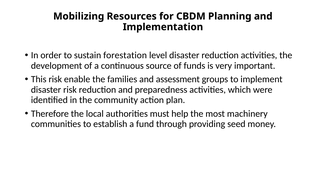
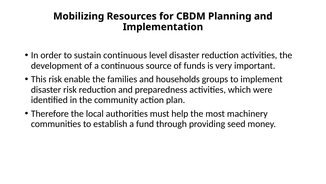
sustain forestation: forestation -> continuous (125, 55)
assessment: assessment -> households (178, 79)
